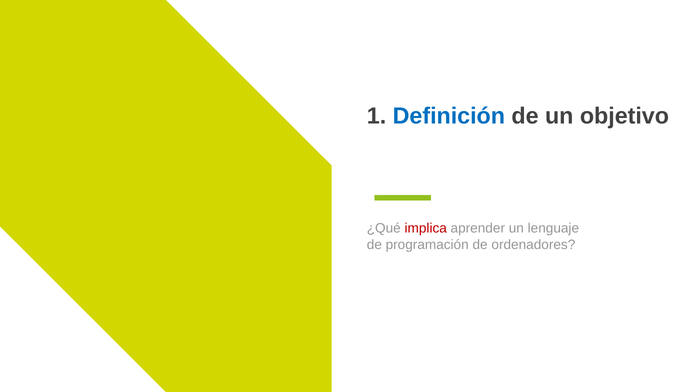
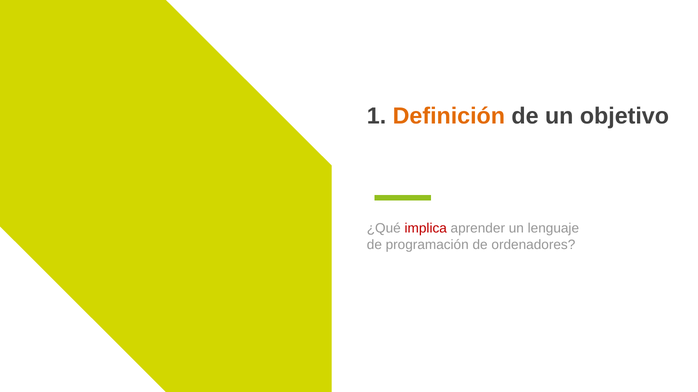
Definición colour: blue -> orange (449, 116)
